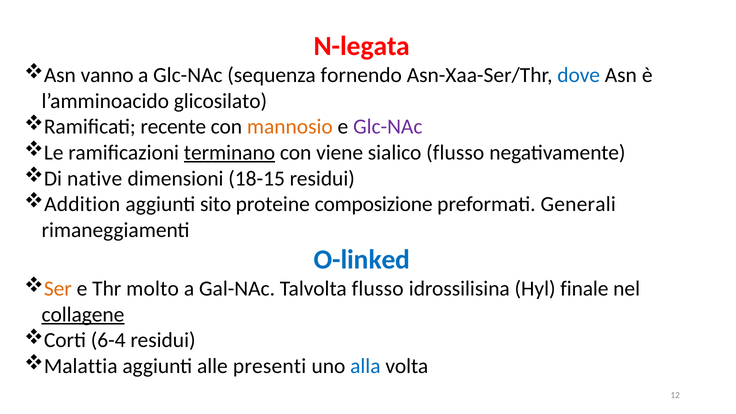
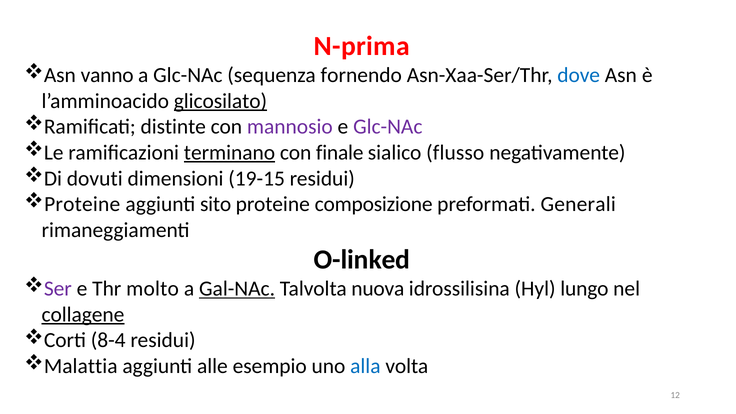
N-legata: N-legata -> N-prima (362, 46)
glicosilato underline: none -> present (220, 101)
recente: recente -> distinte (173, 127)
mannosio colour: orange -> purple (290, 127)
viene: viene -> finale (340, 153)
native: native -> dovuti (95, 178)
18-15: 18-15 -> 19-15 (257, 178)
Addition: Addition -> Proteine (82, 204)
O-linked colour: blue -> black (362, 260)
Ser colour: orange -> purple (58, 289)
Gal-NAc underline: none -> present (237, 289)
Talvolta flusso: flusso -> nuova (378, 289)
finale: finale -> lungo (584, 289)
6-4: 6-4 -> 8-4 (108, 340)
presenti: presenti -> esempio (270, 366)
